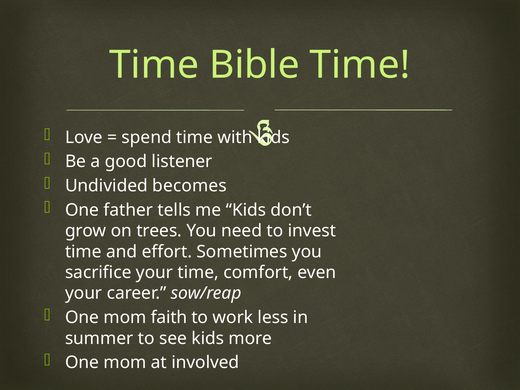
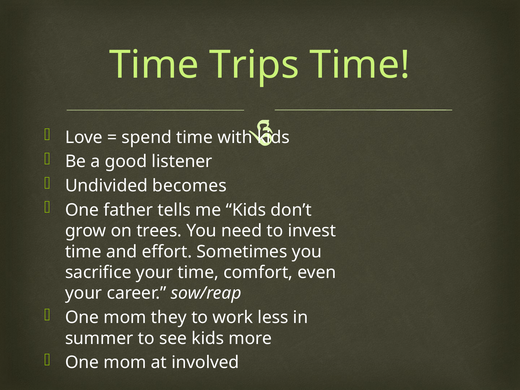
Bible: Bible -> Trips (254, 65)
faith: faith -> they (169, 318)
